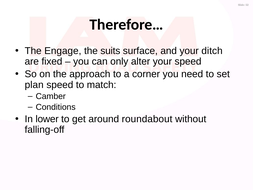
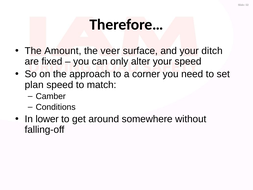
Engage: Engage -> Amount (63, 51)
suits: suits -> veer (110, 51)
roundabout: roundabout -> somewhere (147, 119)
